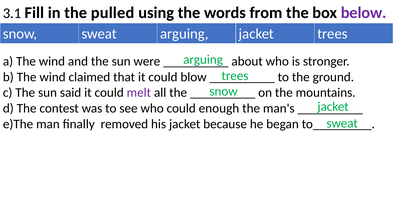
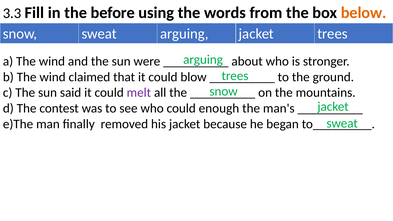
3.1: 3.1 -> 3.3 (12, 13)
pulled: pulled -> before (113, 13)
below colour: purple -> orange (364, 13)
